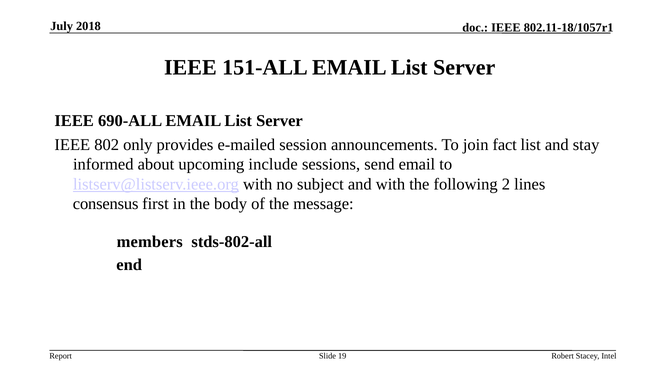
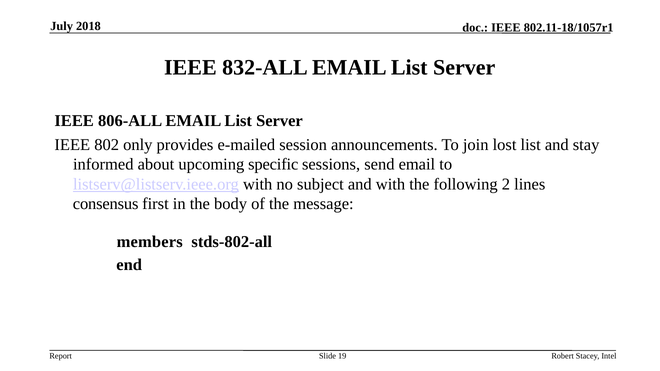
151-ALL: 151-ALL -> 832-ALL (265, 67)
690-ALL: 690-ALL -> 806-ALL (130, 121)
fact: fact -> lost (505, 145)
include: include -> specific (273, 165)
